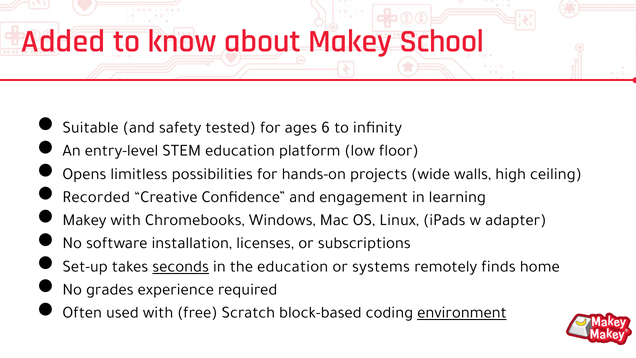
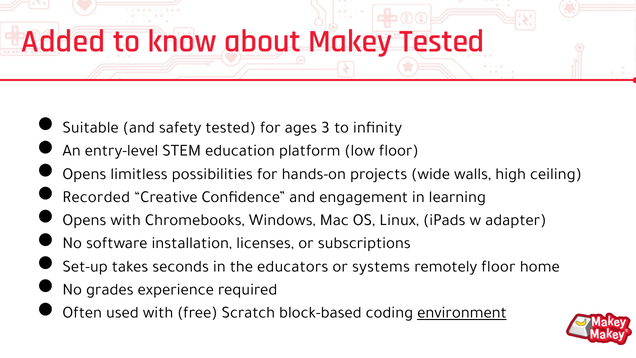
Makey School: School -> Tested (442, 41)
6: 6 -> 3 (326, 127)
Makey: Makey -> Opens (84, 220)
seconds underline: present -> none (181, 266)
the education: education -> educators (293, 266)
remotely finds: finds -> floor (498, 266)
